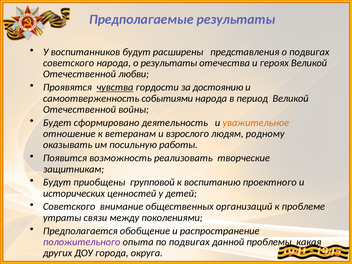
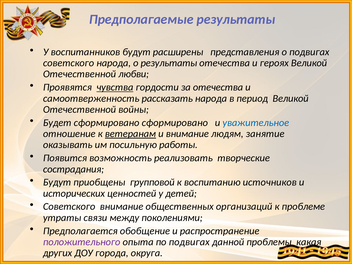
за достоянию: достоянию -> отечества (218, 87)
событиями: событиями -> рассказать (167, 98)
сформировано деятельность: деятельность -> сформировано (175, 123)
уважительное colour: orange -> blue (256, 123)
ветеранам underline: none -> present (130, 134)
и взрослого: взрослого -> внимание (187, 134)
родному: родному -> занятие (265, 134)
защитникам: защитникам -> сострадания (74, 169)
проектного: проектного -> источников (270, 182)
